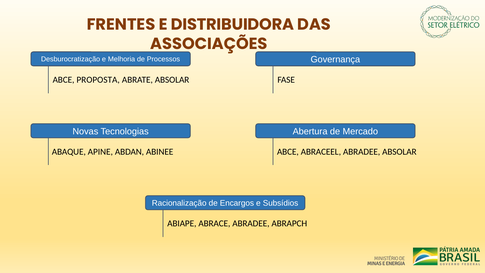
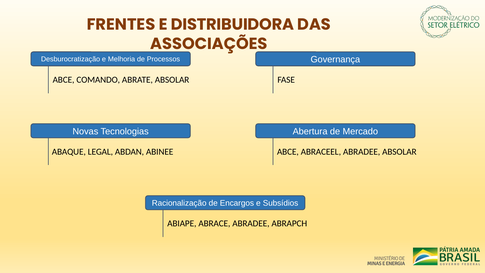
PROPOSTA: PROPOSTA -> COMANDO (98, 80)
APINE: APINE -> LEGAL (100, 152)
